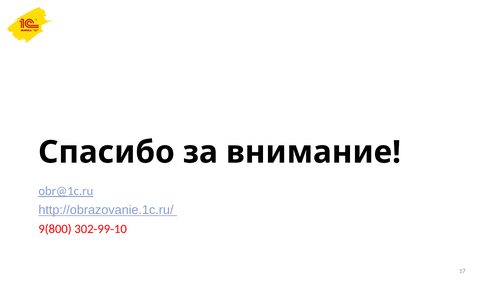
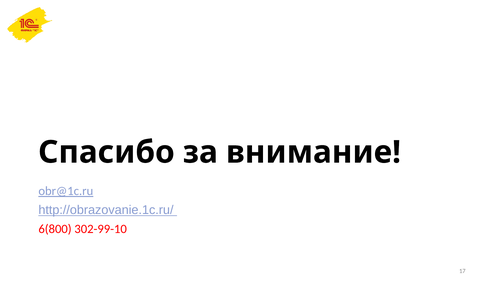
9(800: 9(800 -> 6(800 (55, 229)
